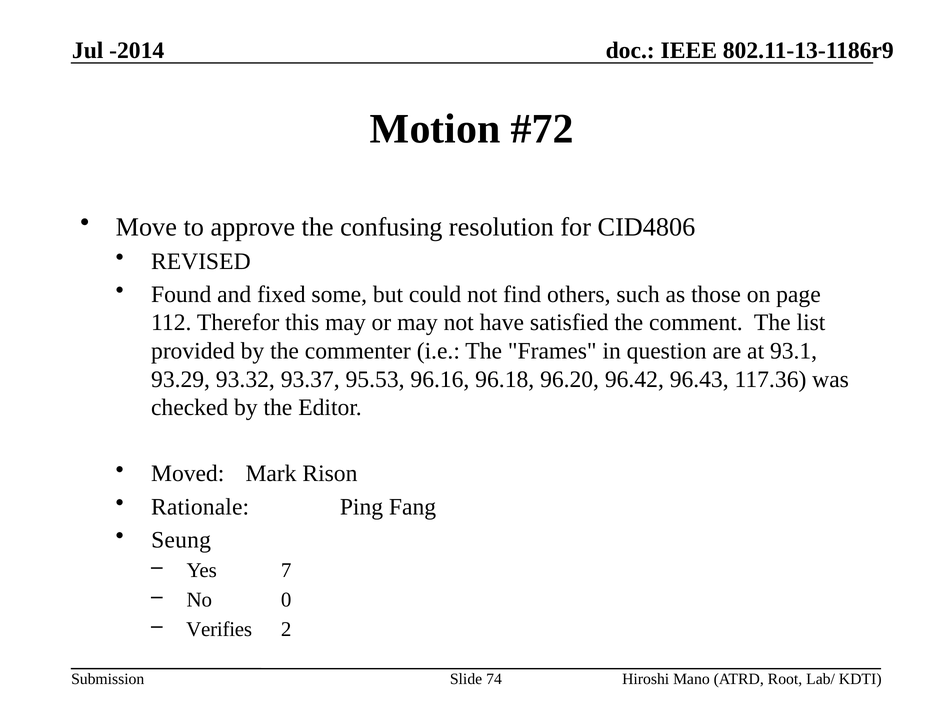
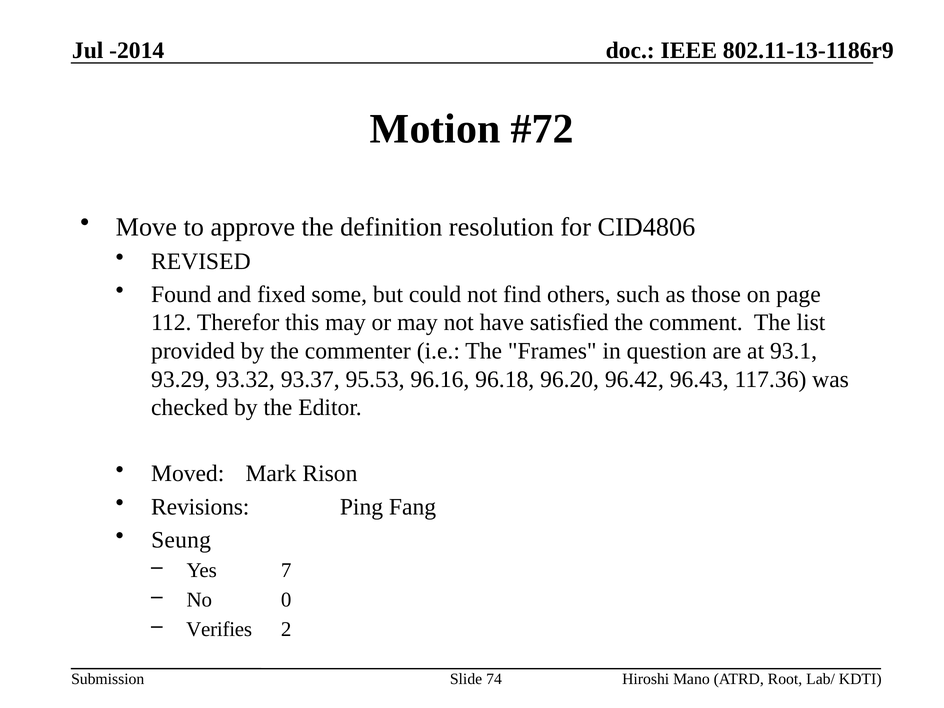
confusing: confusing -> definition (391, 227)
Rationale: Rationale -> Revisions (200, 507)
